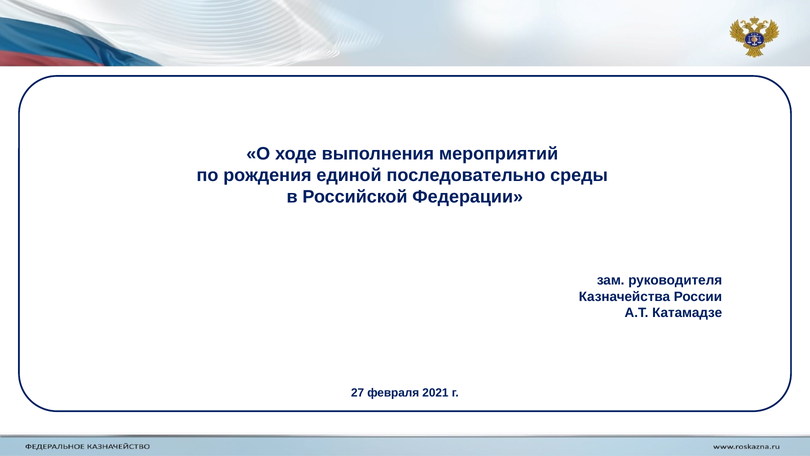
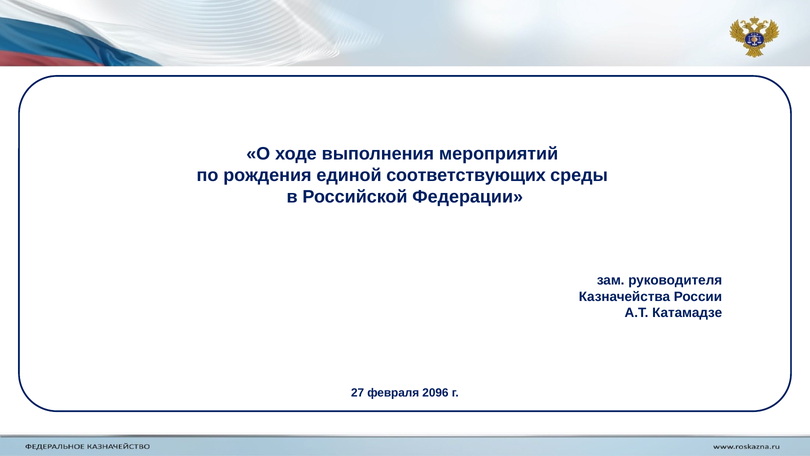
последовательно: последовательно -> соответствующих (466, 175)
2021: 2021 -> 2096 (435, 392)
